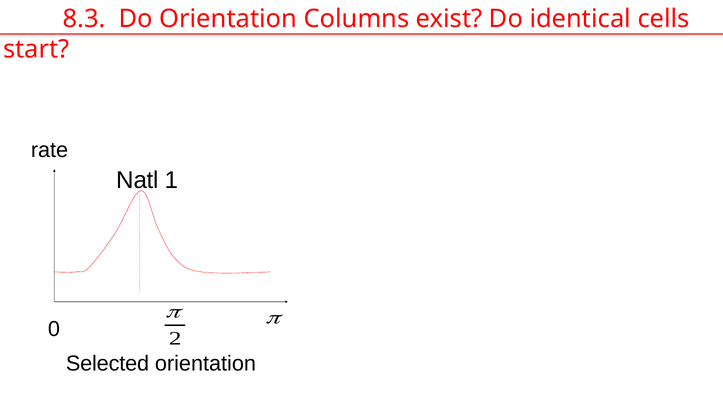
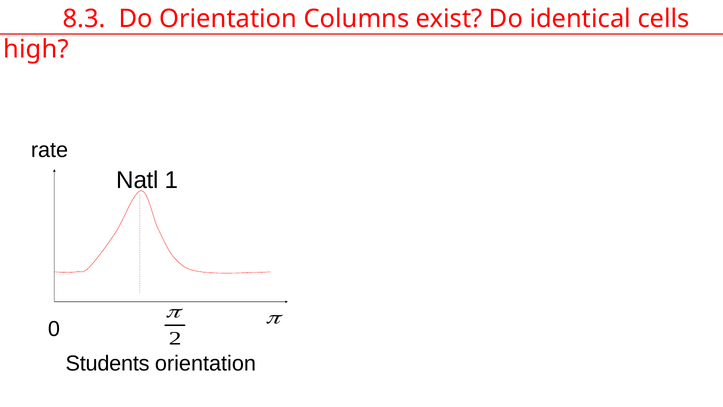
start: start -> high (36, 49)
Selected: Selected -> Students (108, 363)
